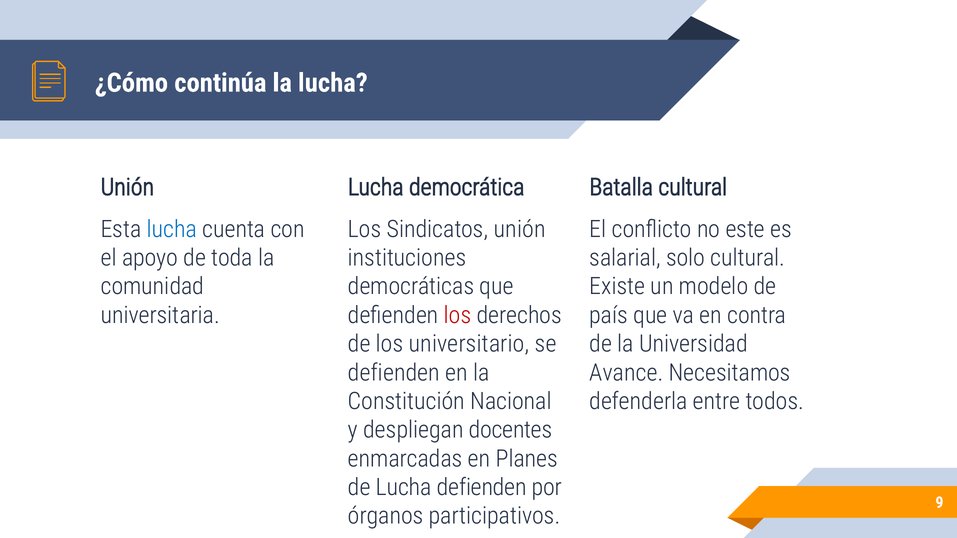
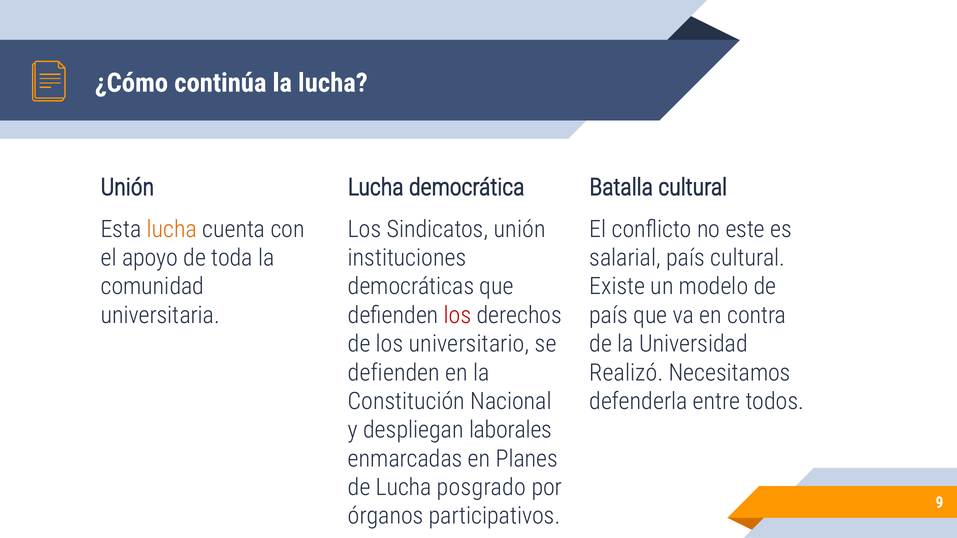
lucha colour: blue -> orange (172, 229)
salarial solo: solo -> país (685, 258)
Avance: Avance -> Realizó (626, 373)
docentes: docentes -> laborales (511, 430)
Lucha defienden: defienden -> posgrado (482, 488)
